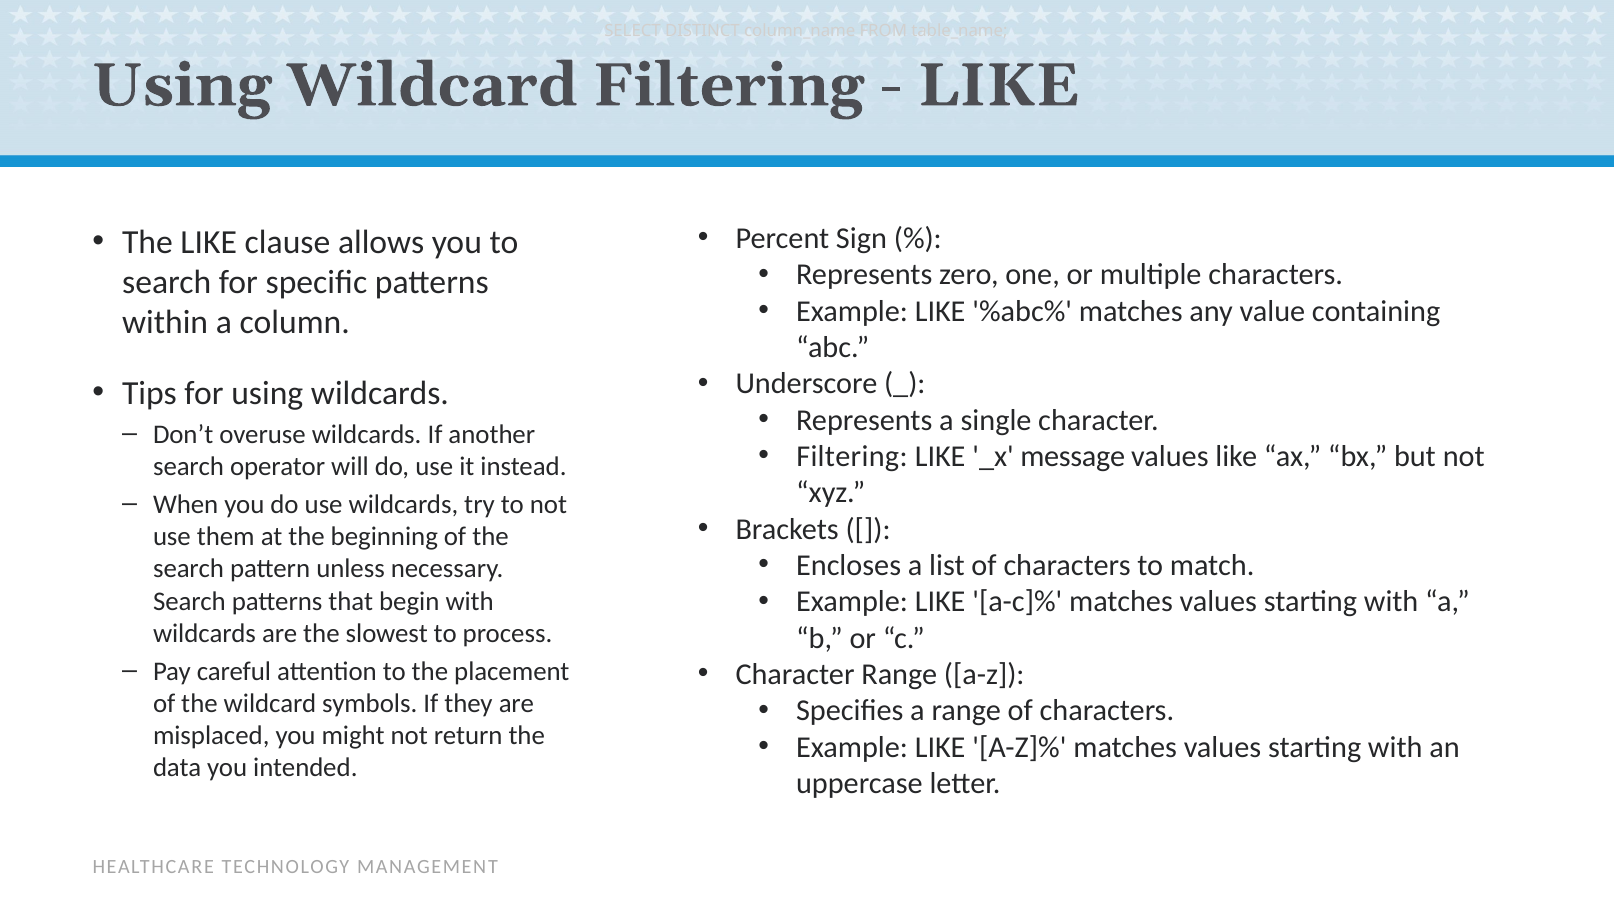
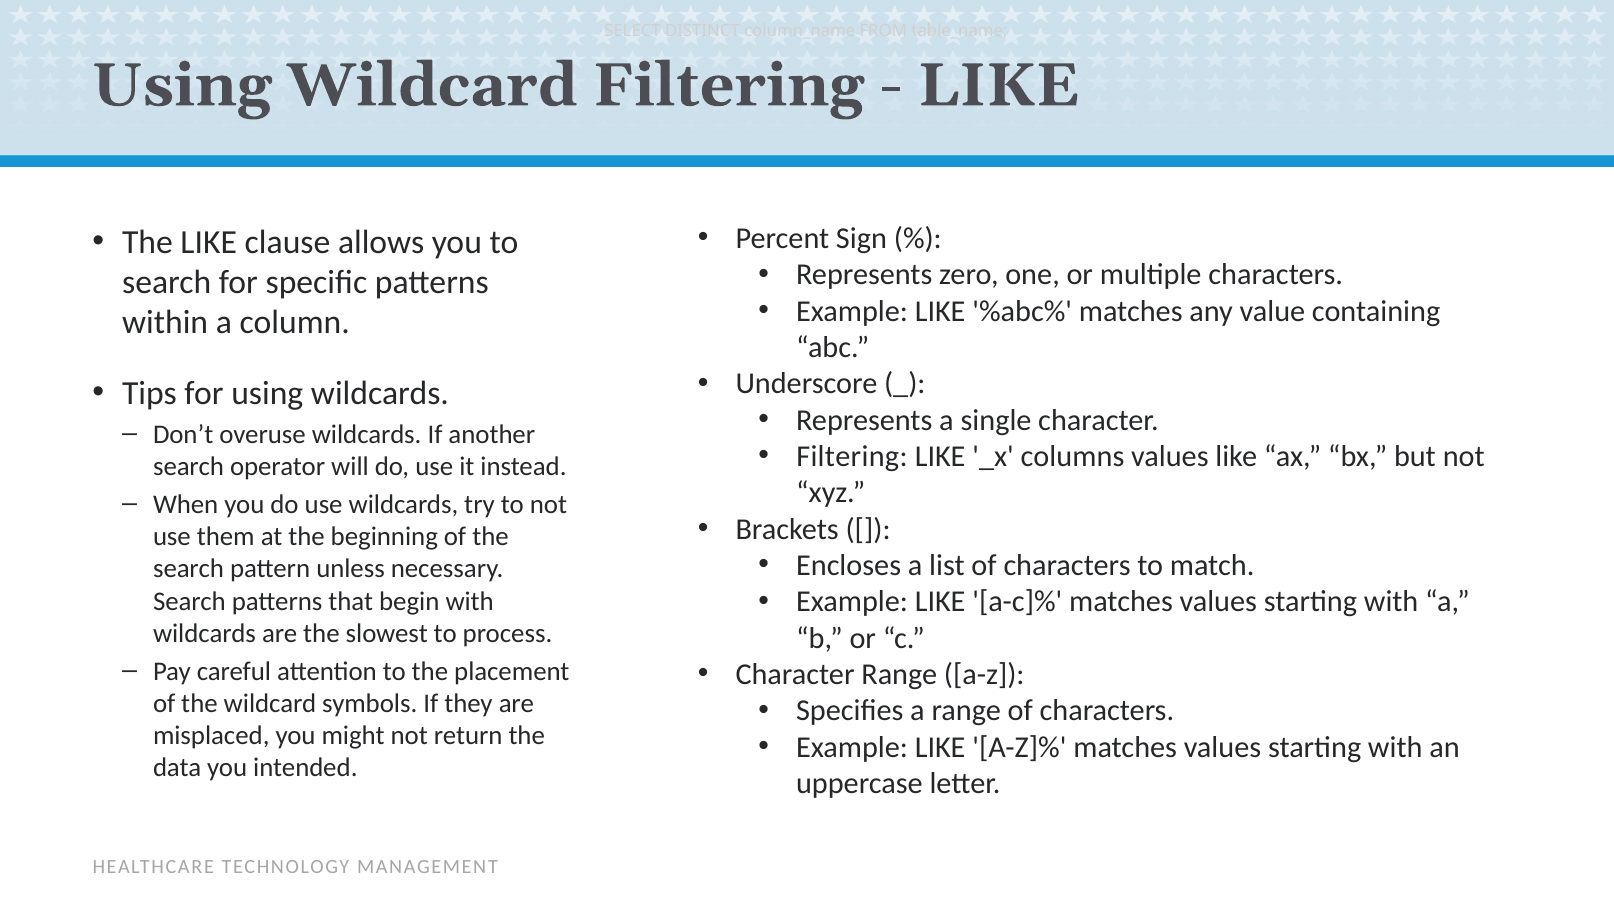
message: message -> columns (1072, 456)
